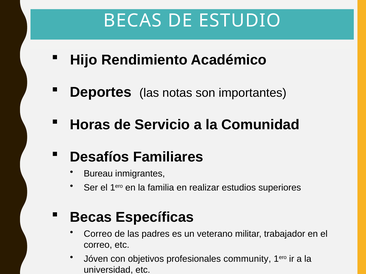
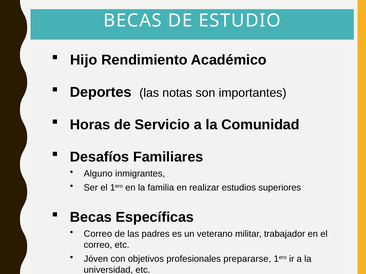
Bureau: Bureau -> Alguno (98, 174)
community: community -> prepararse (247, 259)
